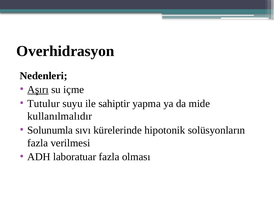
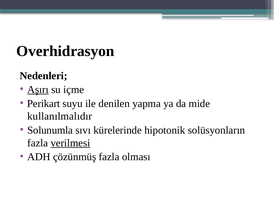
Tutulur: Tutulur -> Perikart (44, 104)
sahiptir: sahiptir -> denilen (114, 104)
verilmesi underline: none -> present (70, 143)
laboratuar: laboratuar -> çözünmüş (75, 157)
